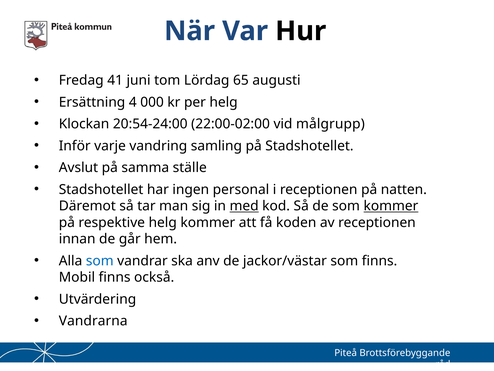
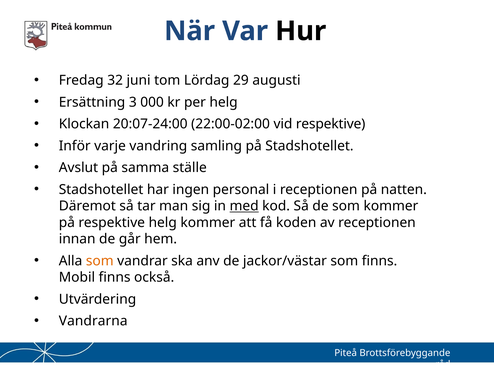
41: 41 -> 32 (115, 80)
65: 65 -> 29 (241, 80)
4: 4 -> 3 (133, 102)
20:54-24:00: 20:54-24:00 -> 20:07-24:00 (150, 124)
vid målgrupp: målgrupp -> respektive (331, 124)
kommer underline: present -> none (391, 206)
som colour: blue -> orange (100, 261)
